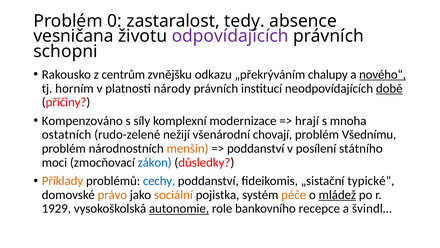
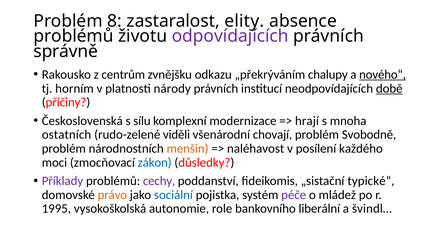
0: 0 -> 8 (115, 21)
tedy: tedy -> elity (244, 21)
vesničana: vesničana -> problémů (74, 36)
schopni: schopni -> správně (66, 51)
Kompenzováno: Kompenzováno -> Československá (82, 121)
síly: síly -> sílu (142, 121)
nežijí: nežijí -> viděli (177, 134)
Všednímu: Všednímu -> Svobodně (369, 134)
poddanství: poddanství -> naléhavost (256, 148)
státního: státního -> každého (361, 148)
Příklady colour: orange -> purple (62, 181)
cechy colour: blue -> purple (159, 181)
sociální colour: orange -> blue (173, 194)
péče colour: orange -> purple (294, 194)
mládež underline: present -> none (337, 194)
1929: 1929 -> 1995 (56, 208)
autonomie underline: present -> none (179, 208)
recepce: recepce -> liberální (319, 208)
